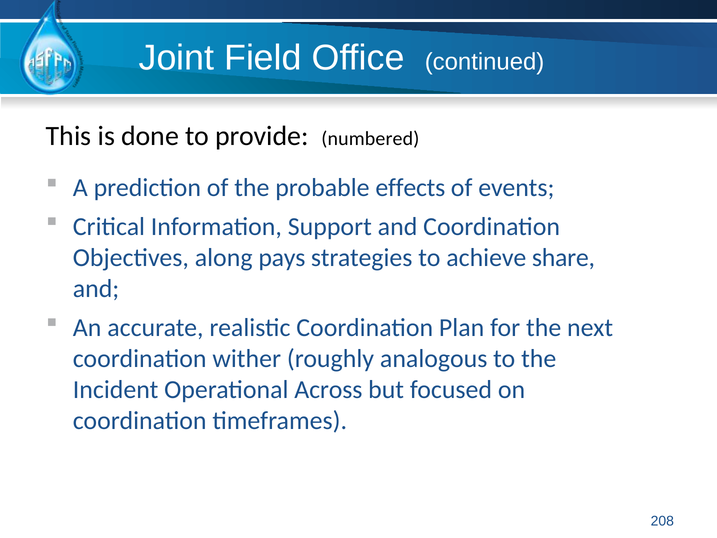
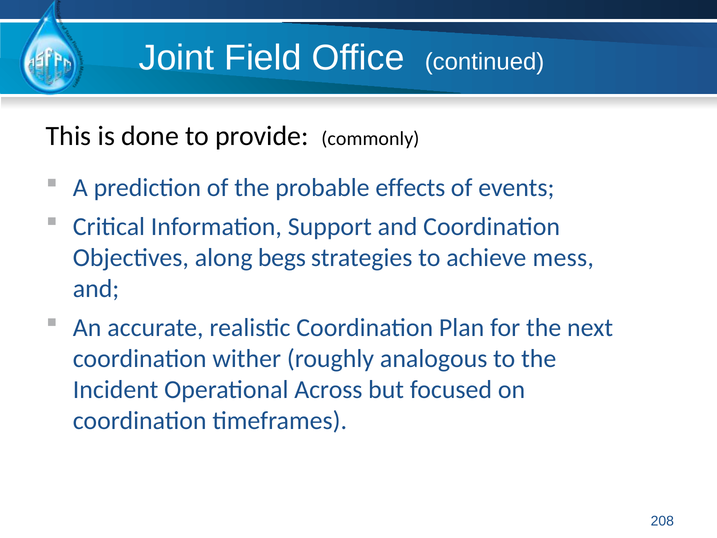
numbered: numbered -> commonly (370, 138)
pays: pays -> begs (282, 257)
share: share -> mess (563, 257)
